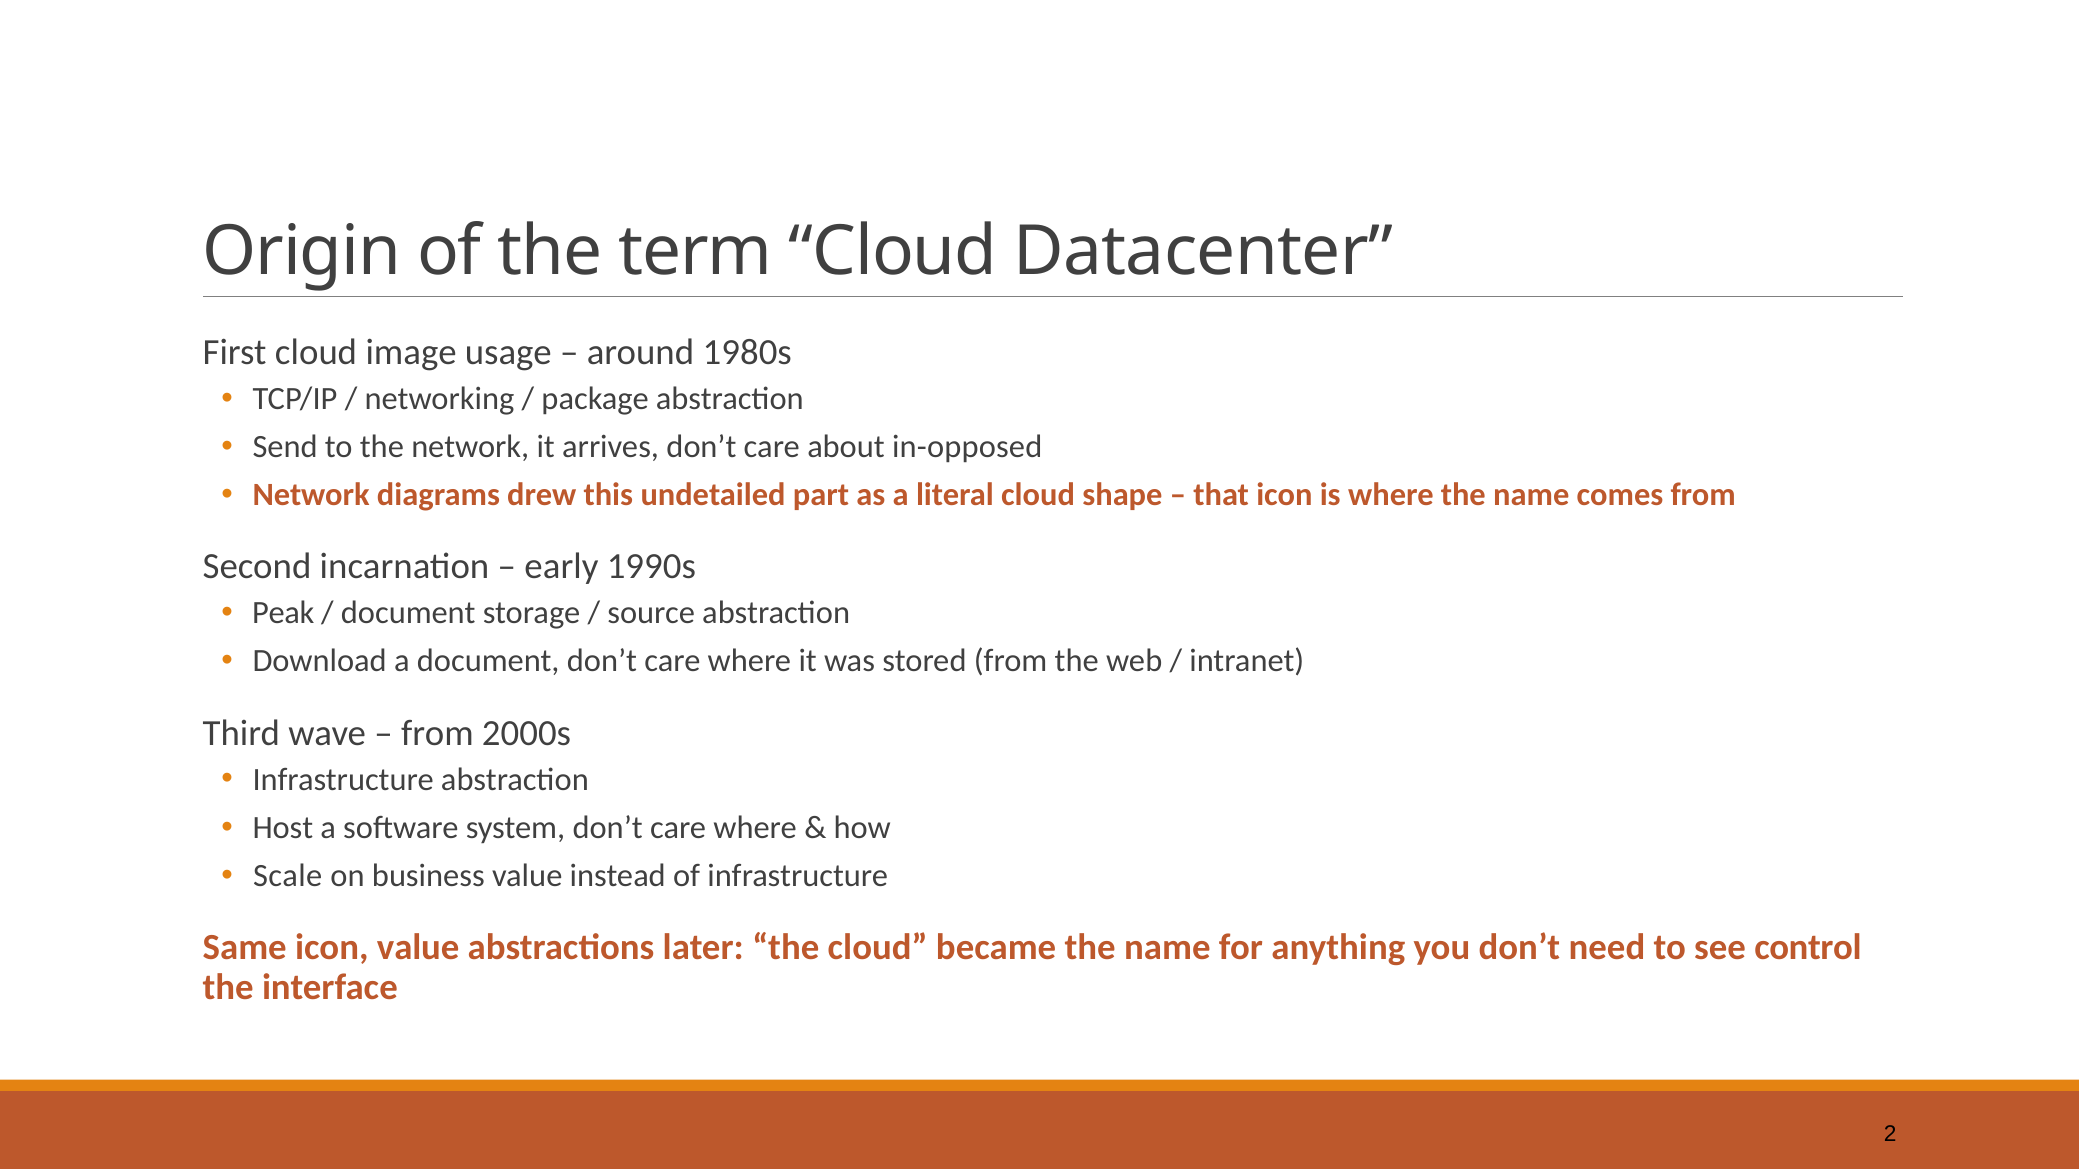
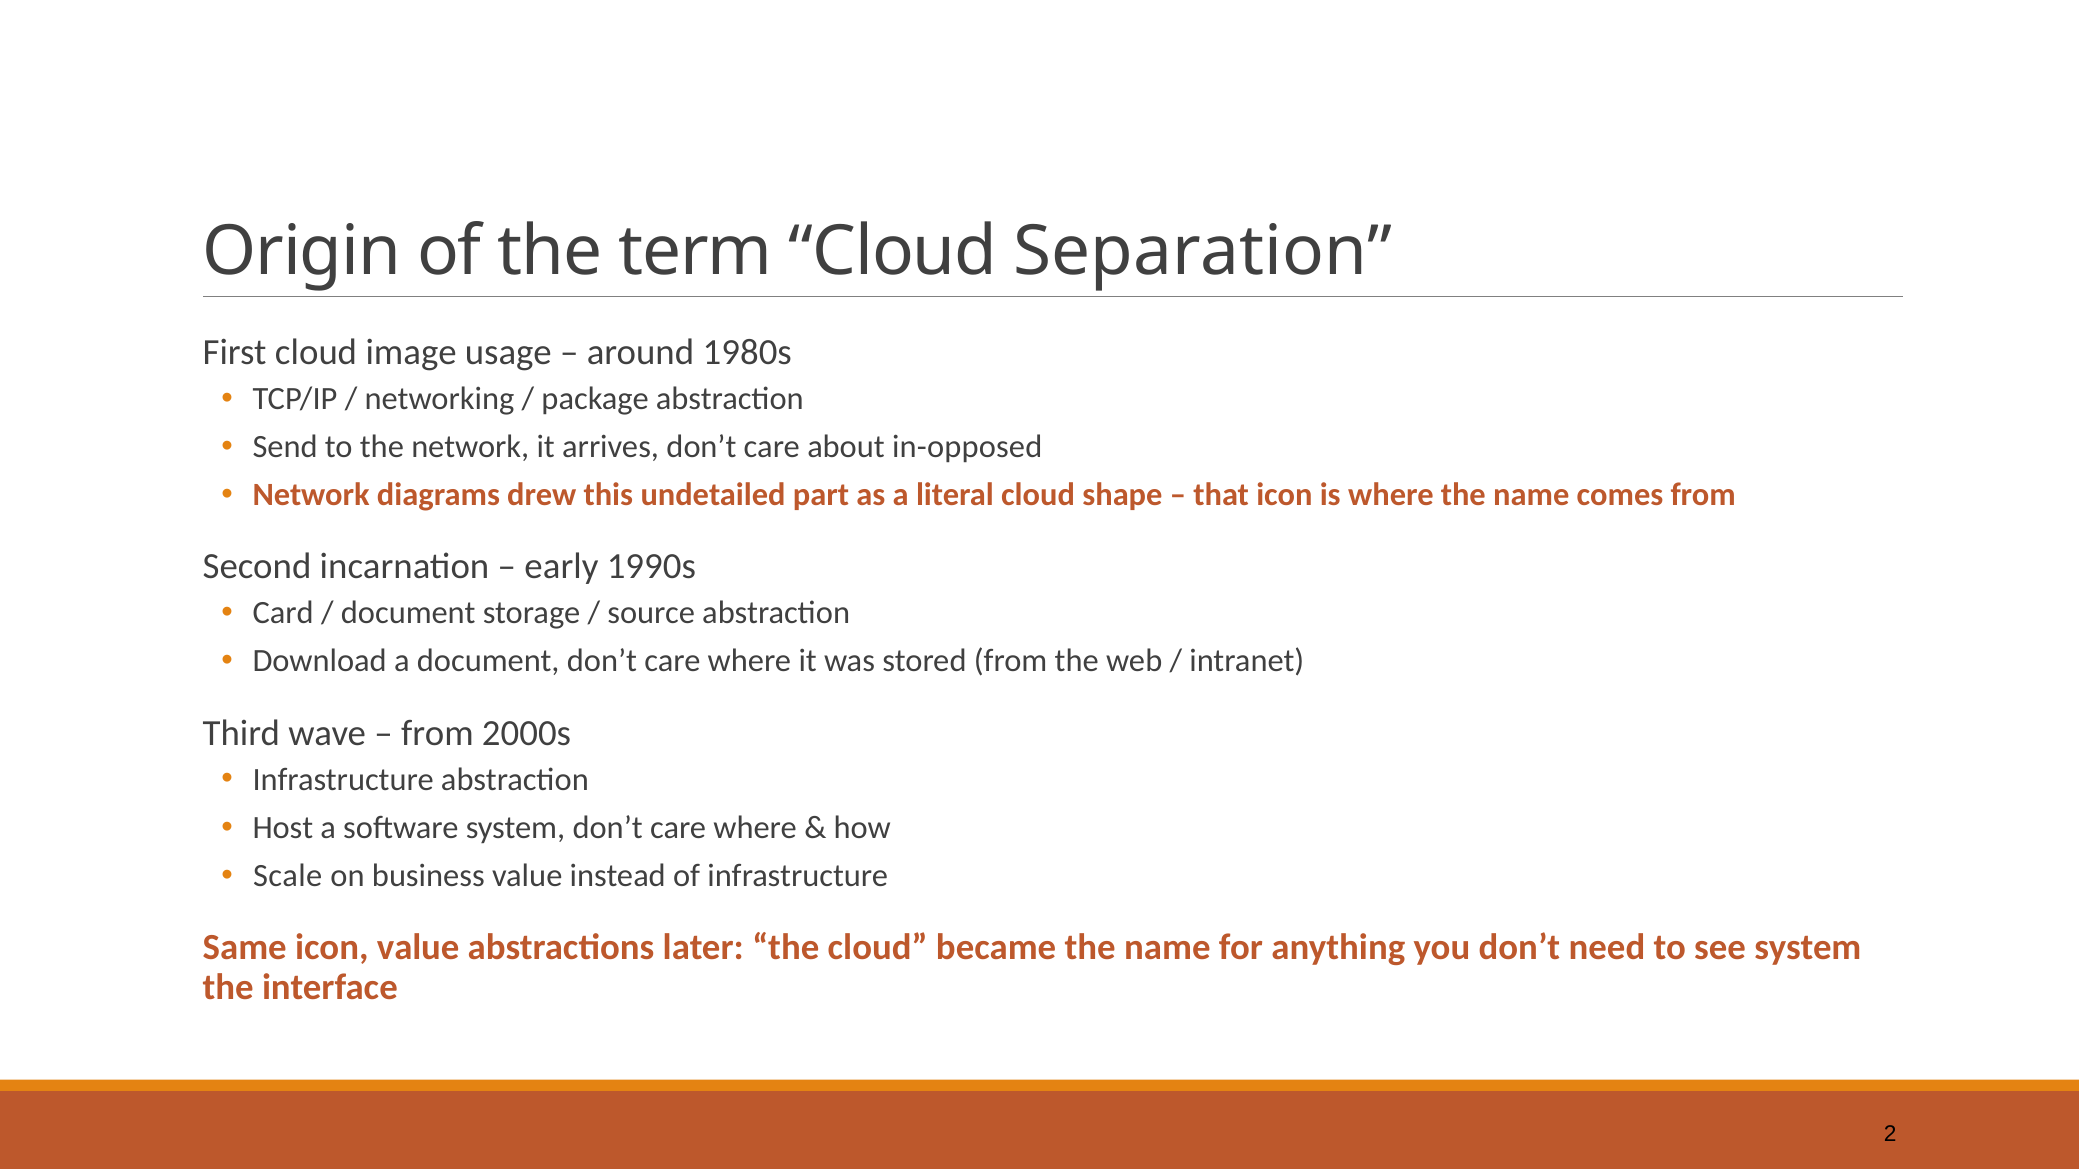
Datacenter: Datacenter -> Separation (1203, 251)
Peak: Peak -> Card (283, 613)
see control: control -> system (1808, 948)
